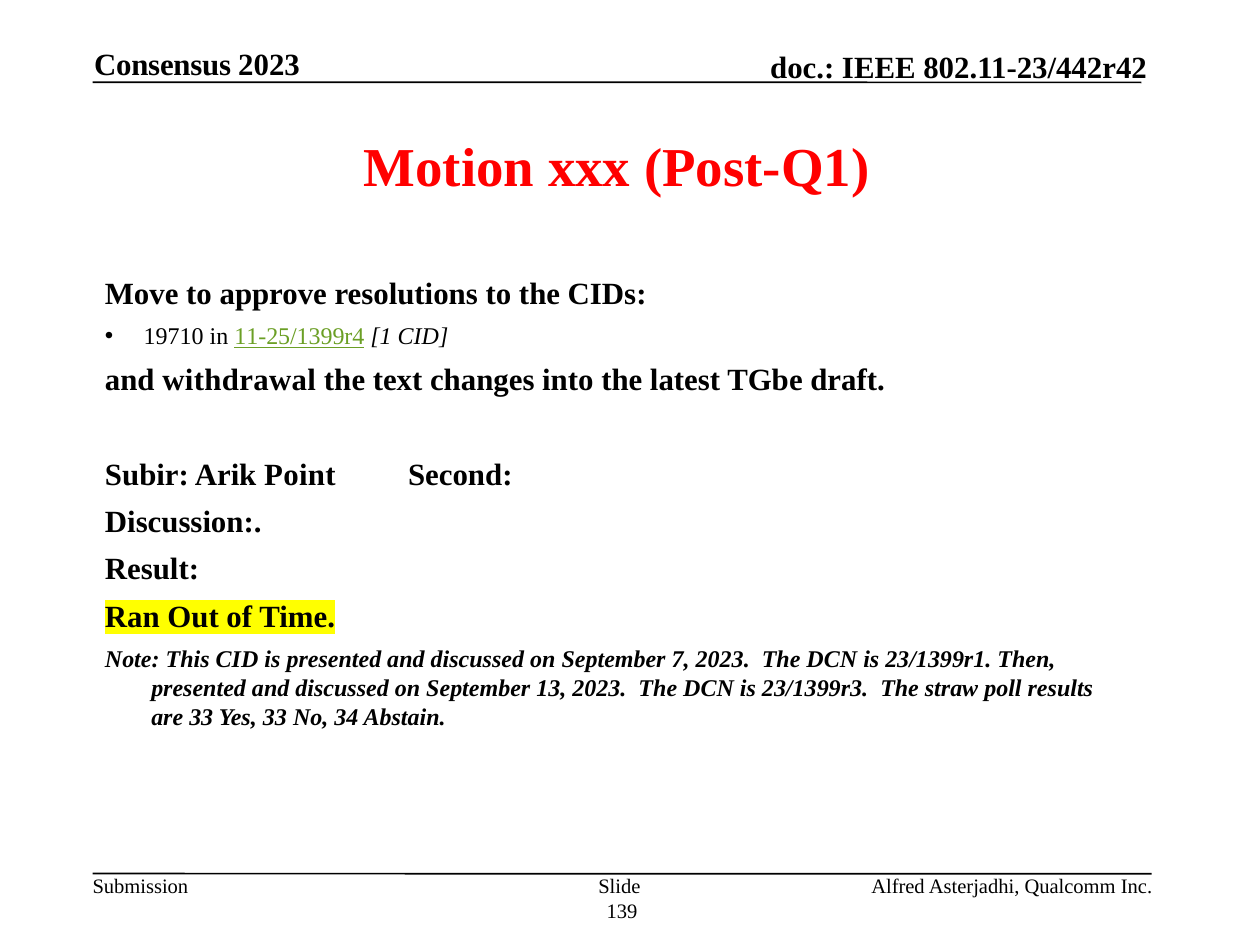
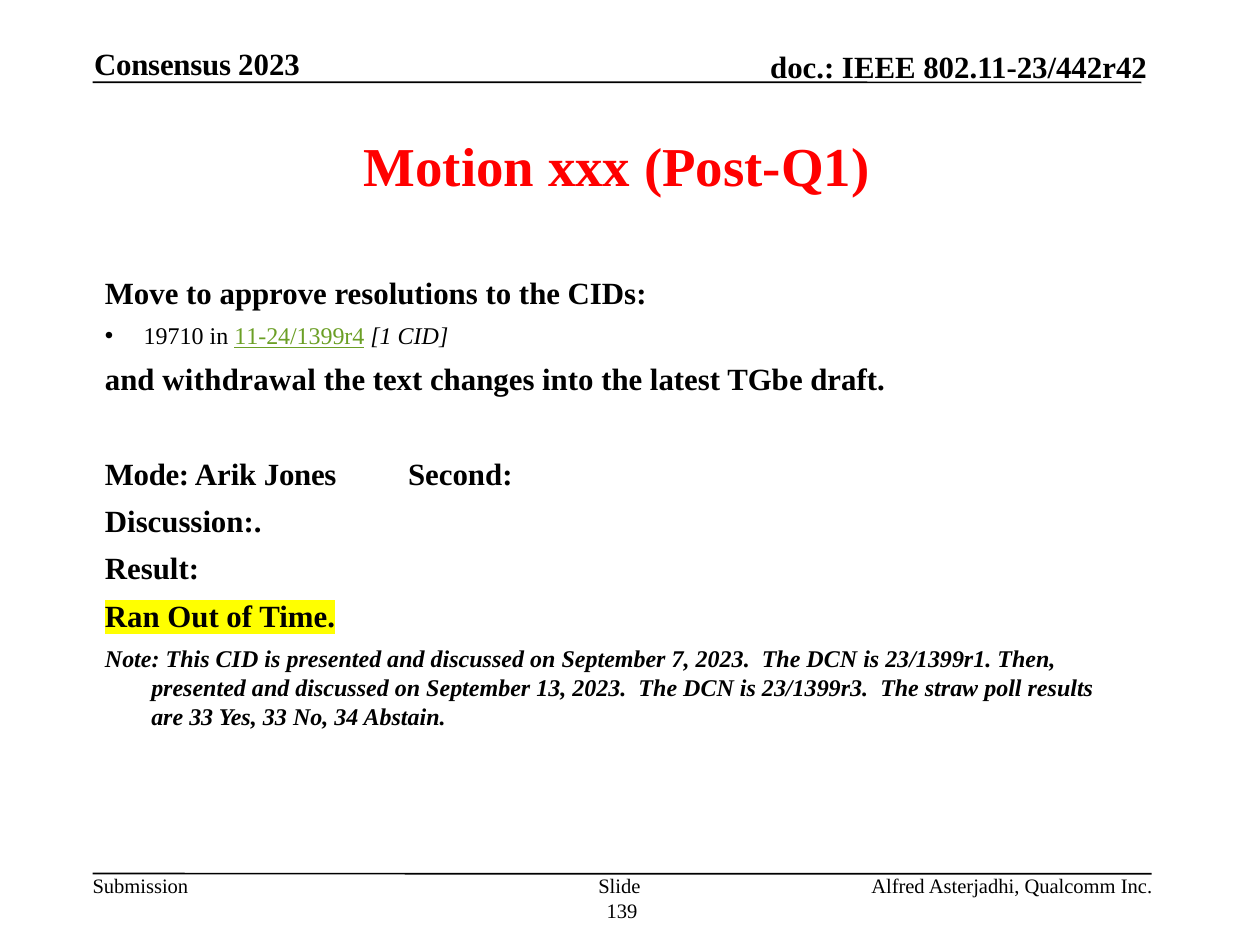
11-25/1399r4: 11-25/1399r4 -> 11-24/1399r4 (299, 337)
Subir: Subir -> Mode (147, 475)
Point: Point -> Jones (300, 475)
